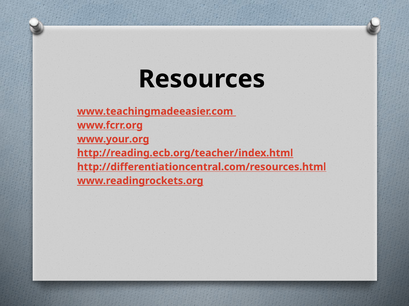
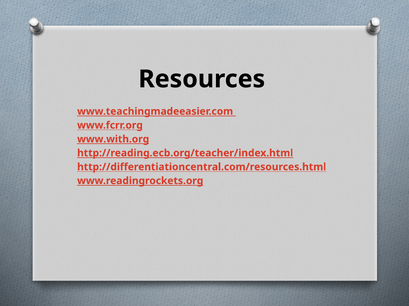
www.your.org: www.your.org -> www.with.org (113, 139)
